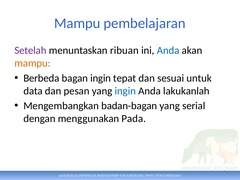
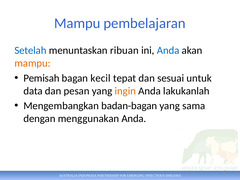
Setelah colour: purple -> blue (30, 50)
Berbeda: Berbeda -> Pemisah (41, 78)
bagan ingin: ingin -> kecil (101, 78)
ingin colour: blue -> orange (125, 91)
serial: serial -> sama (194, 106)
menggunakan Pada: Pada -> Anda (134, 119)
